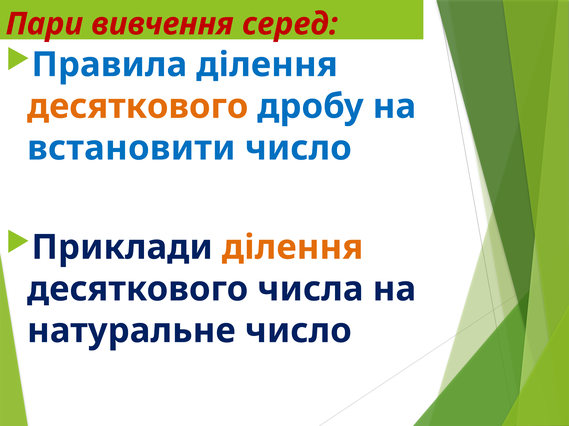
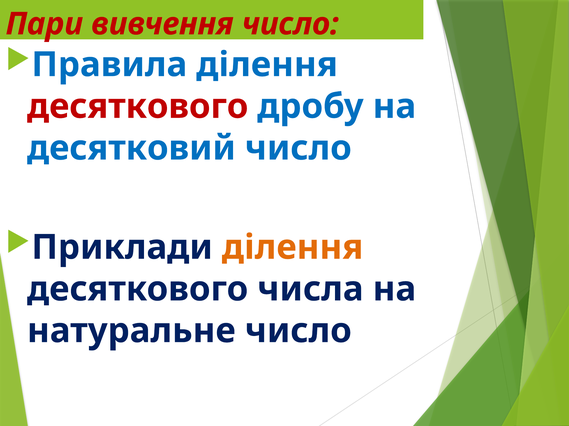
вивчення серед: серед -> число (290, 24)
десяткового colour: orange -> red (138, 107)
встановити: встановити -> десятковий (131, 148)
